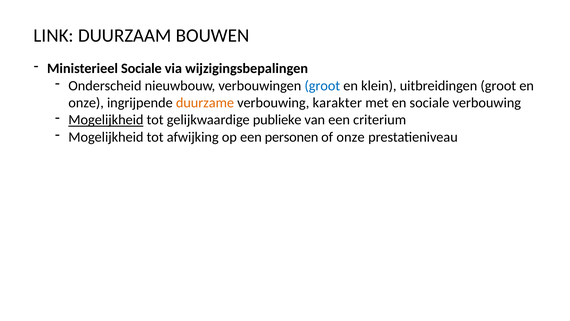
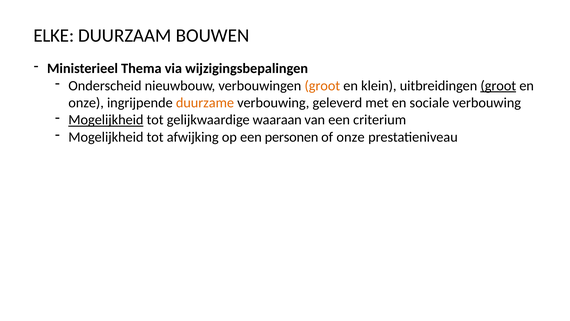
LINK: LINK -> ELKE (54, 36)
Ministerieel Sociale: Sociale -> Thema (141, 69)
groot colour: blue -> orange (322, 86)
groot underline: none -> present (498, 86)
karakter: karakter -> geleverd (337, 103)
publieke: publieke -> waaraan (277, 120)
